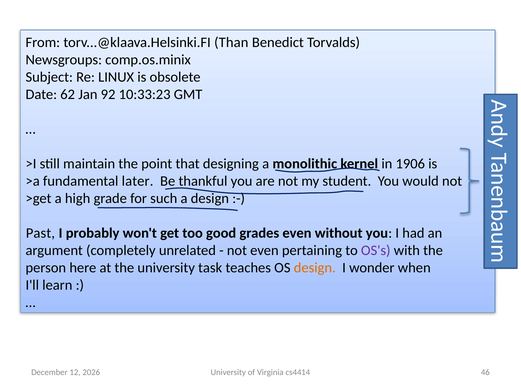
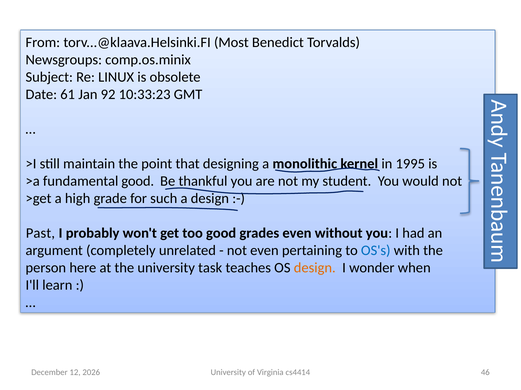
Than: Than -> Most (231, 42)
62: 62 -> 61 (68, 94)
1906: 1906 -> 1995 (410, 164)
fundamental later: later -> good (138, 181)
OS's colour: purple -> blue (376, 251)
